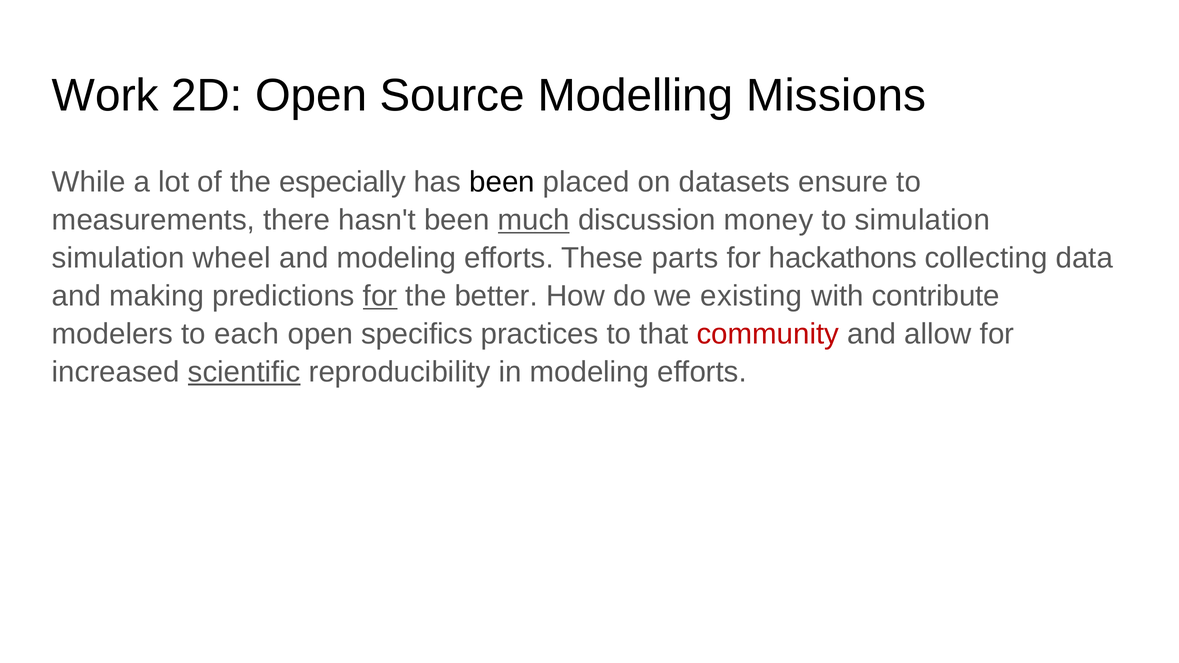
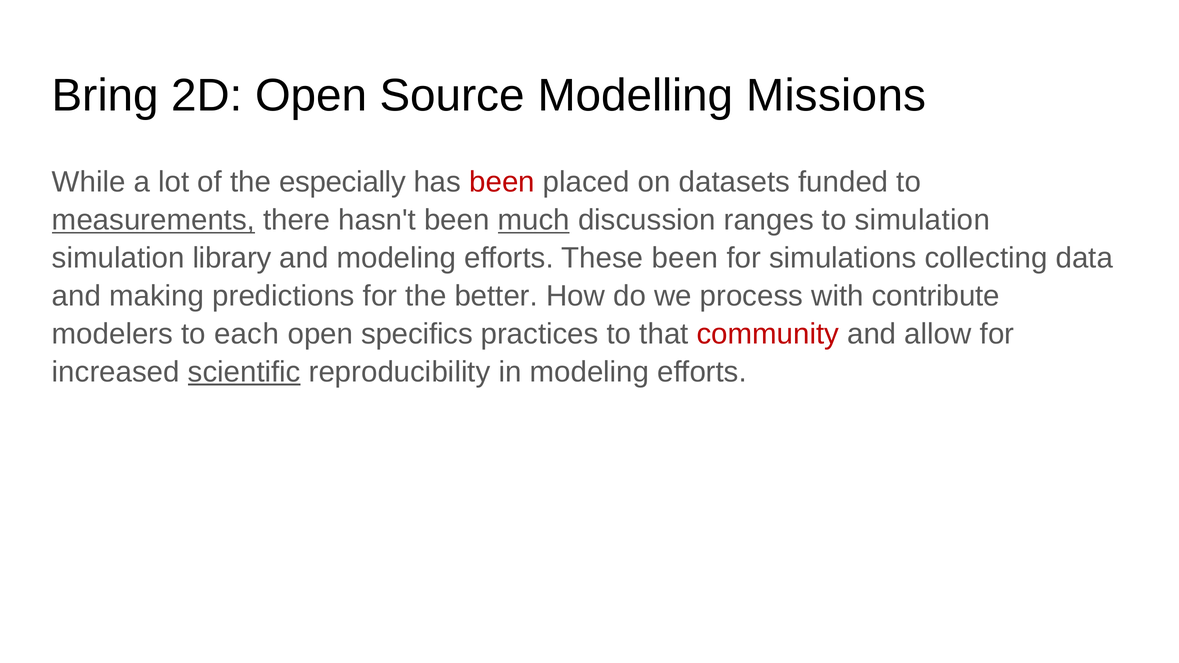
Work: Work -> Bring (105, 95)
been colour: black -> red (502, 182)
ensure: ensure -> funded (843, 182)
measurements underline: none -> present (153, 220)
money: money -> ranges (769, 220)
wheel: wheel -> library (232, 258)
These parts: parts -> been (685, 258)
hackathons: hackathons -> simulations (843, 258)
for underline: present -> none (380, 296)
existing: existing -> process (751, 296)
